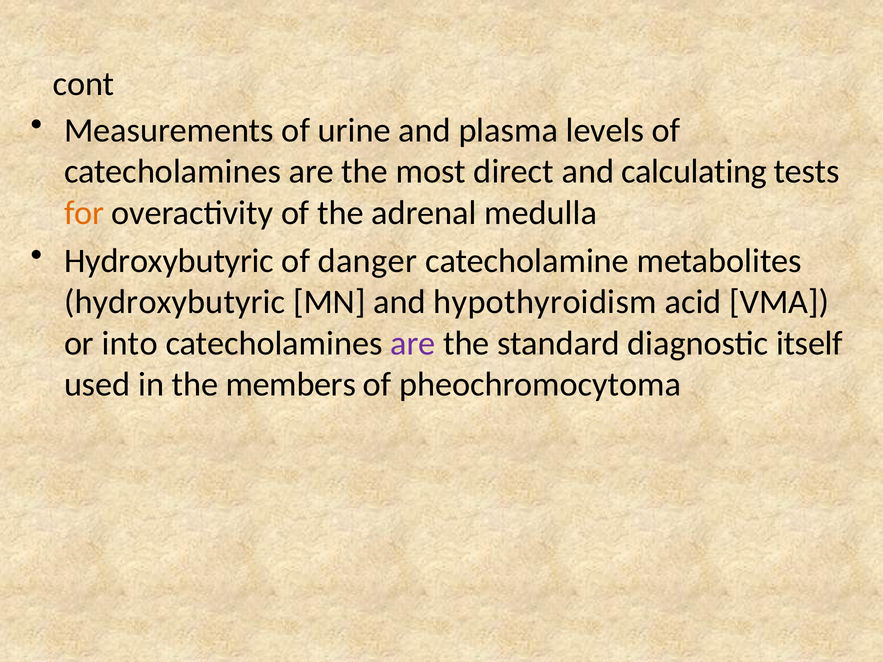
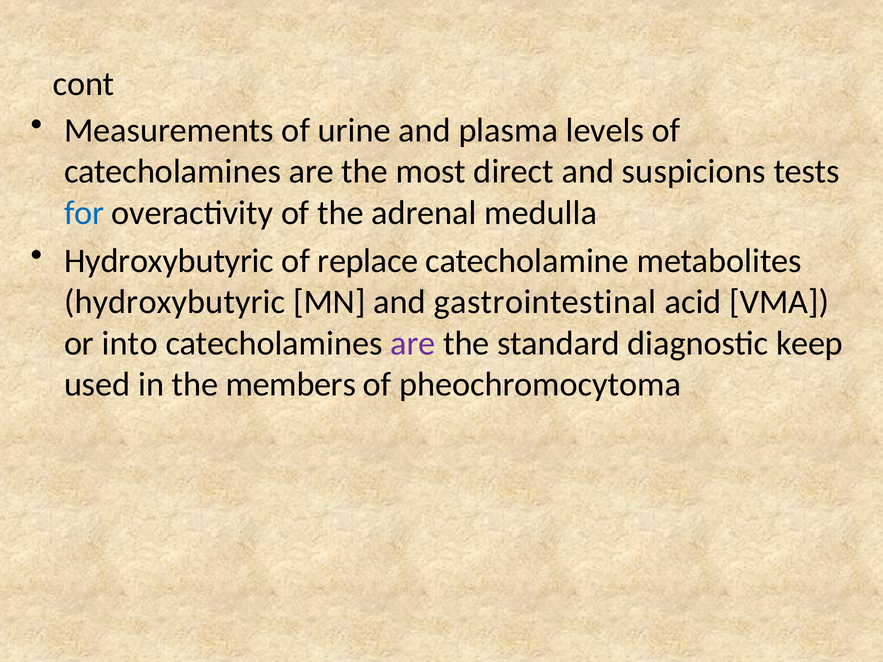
calculating: calculating -> suspicions (694, 172)
for colour: orange -> blue (84, 213)
danger: danger -> replace (368, 261)
hypothyroidism: hypothyroidism -> gastrointestinal (545, 302)
itself: itself -> keep (810, 343)
